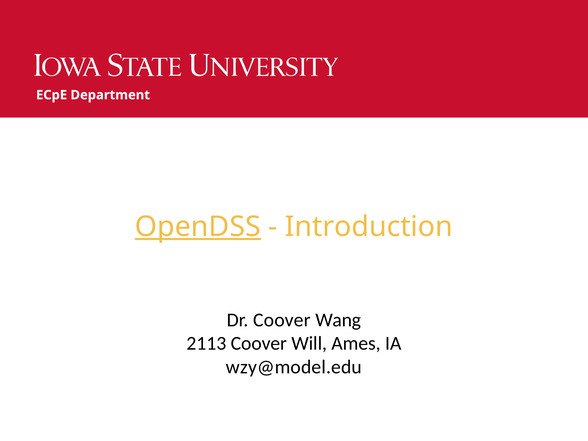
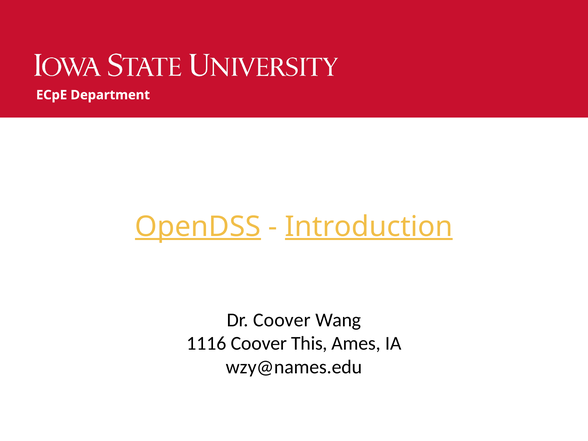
Introduction underline: none -> present (369, 227)
2113: 2113 -> 1116 (207, 343)
Will: Will -> This (309, 343)
wzy@model.edu: wzy@model.edu -> wzy@names.edu (294, 367)
